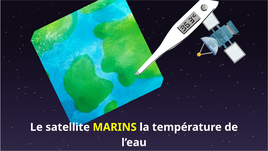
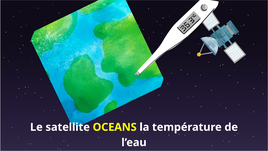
MARINS: MARINS -> OCEANS (115, 127)
